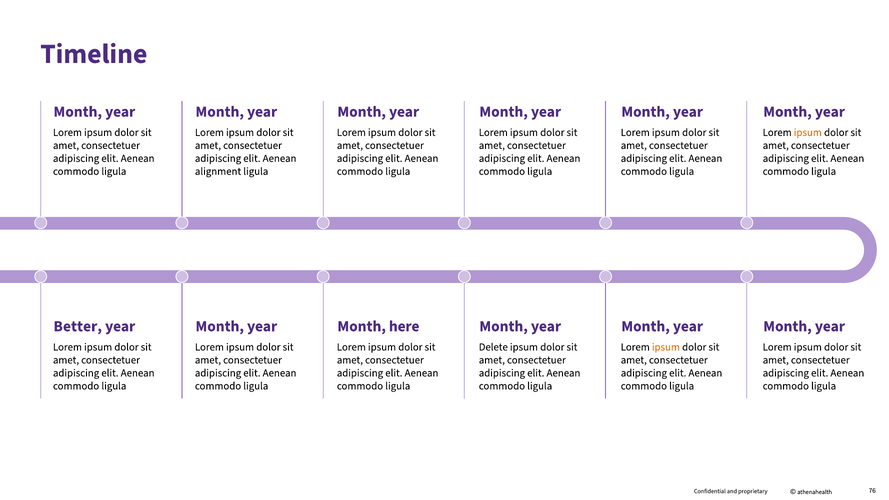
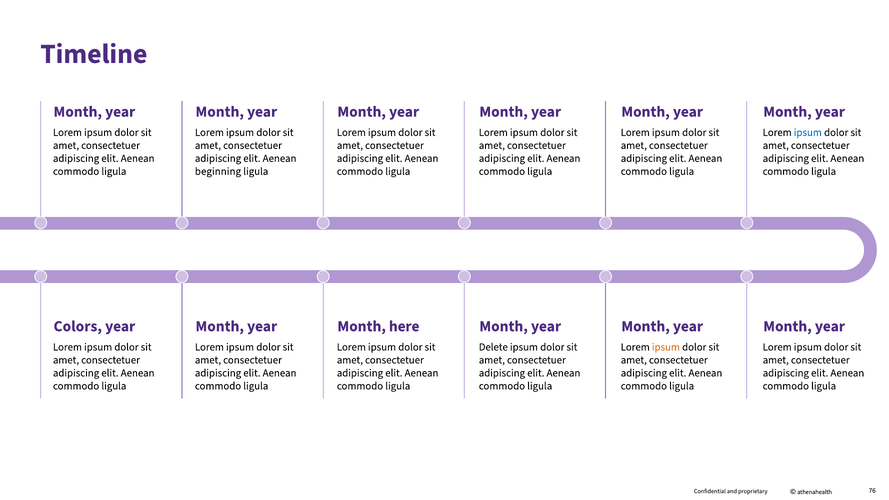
ipsum colour: orange -> blue (808, 132)
alignment: alignment -> beginning (218, 171)
Better: Better -> Colors (78, 326)
